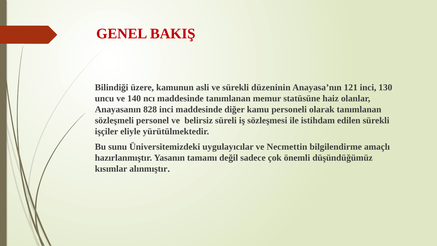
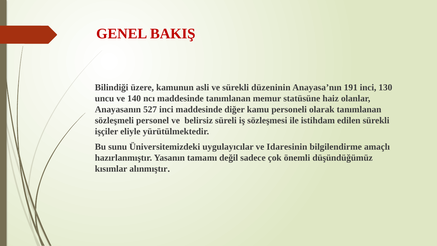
121: 121 -> 191 (351, 87)
828: 828 -> 527 (150, 109)
Necmettin: Necmettin -> Idaresinin (287, 147)
